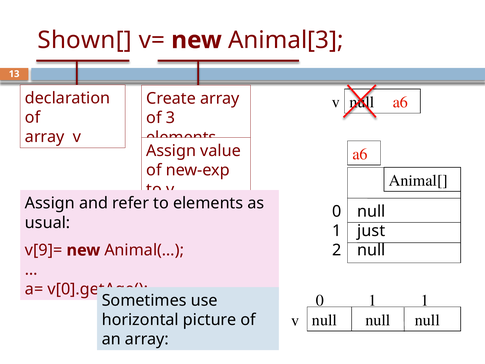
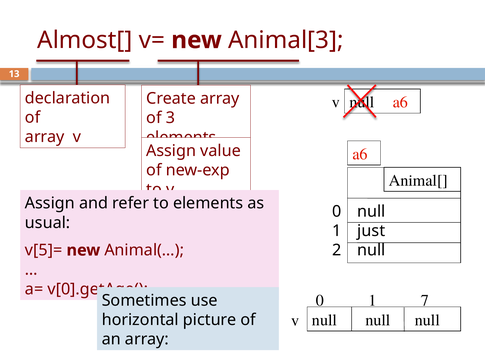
Shown[: Shown[ -> Almost[ (85, 40)
v[9]=: v[9]= -> v[5]= (44, 250)
1 1: 1 -> 7 (425, 300)
